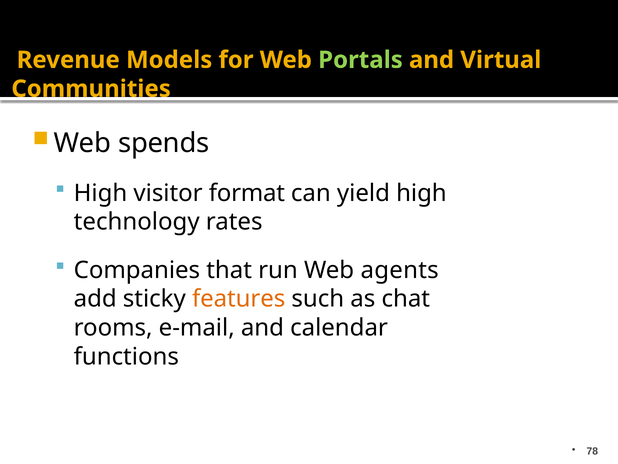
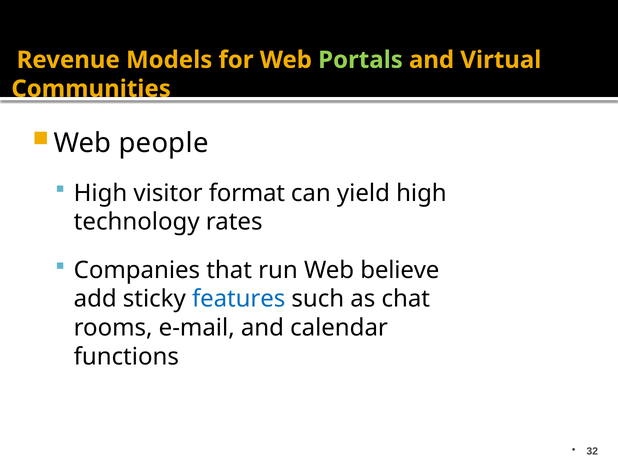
spends: spends -> people (164, 143)
agents: agents -> believe (400, 270)
features colour: orange -> blue (239, 299)
78: 78 -> 32 (592, 451)
